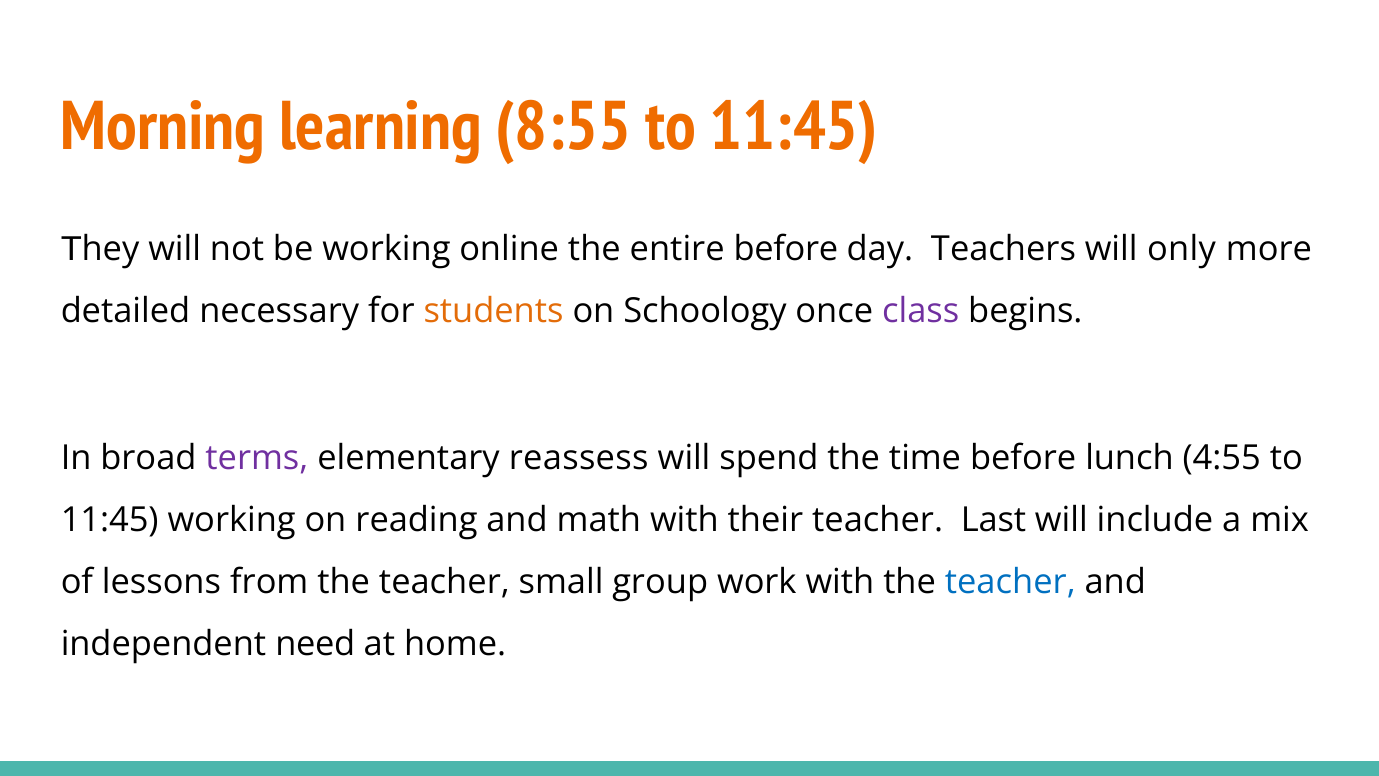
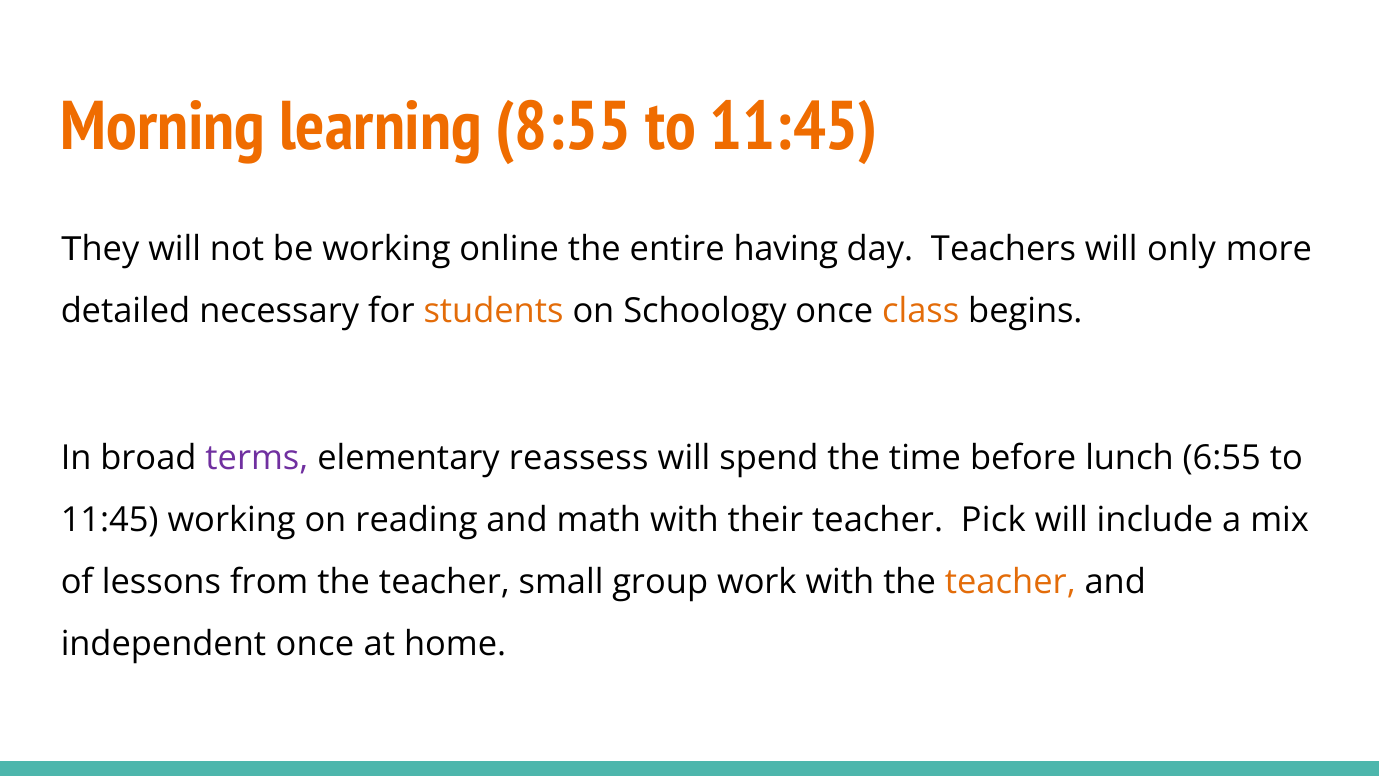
entire before: before -> having (786, 249)
class colour: purple -> orange (921, 311)
4:55: 4:55 -> 6:55 (1222, 458)
Last: Last -> Pick (993, 520)
teacher colour: blue -> orange (1010, 582)
independent need: need -> once (315, 644)
